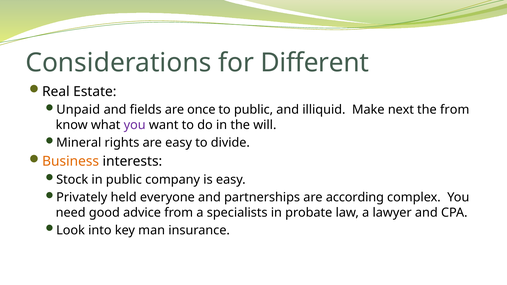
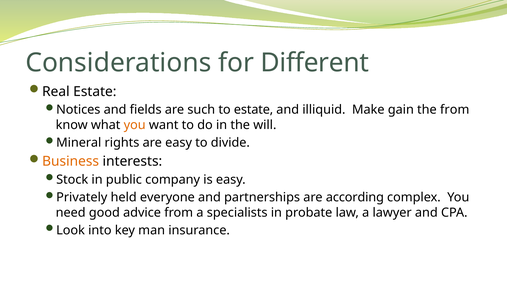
Unpaid: Unpaid -> Notices (78, 110)
once: once -> such (201, 110)
to public: public -> estate (254, 110)
next: next -> gain (401, 110)
you colour: purple -> orange (135, 125)
